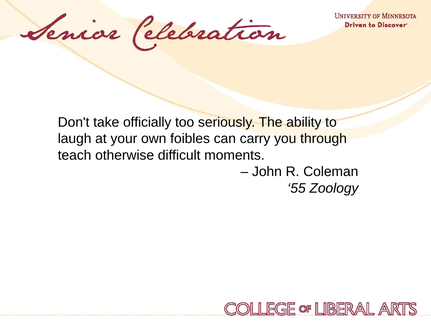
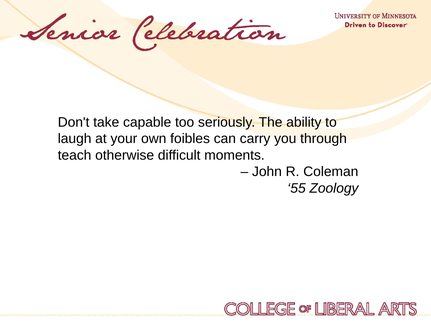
officially: officially -> capable (147, 122)
